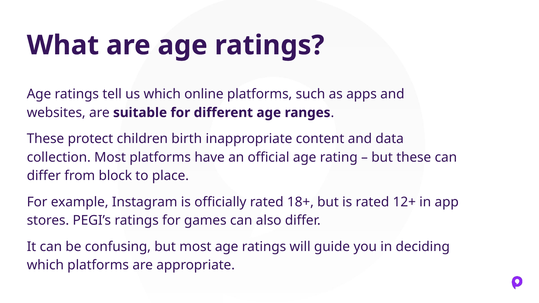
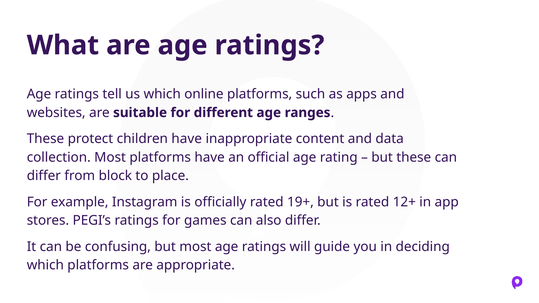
children birth: birth -> have (187, 139)
18+: 18+ -> 19+ (300, 202)
